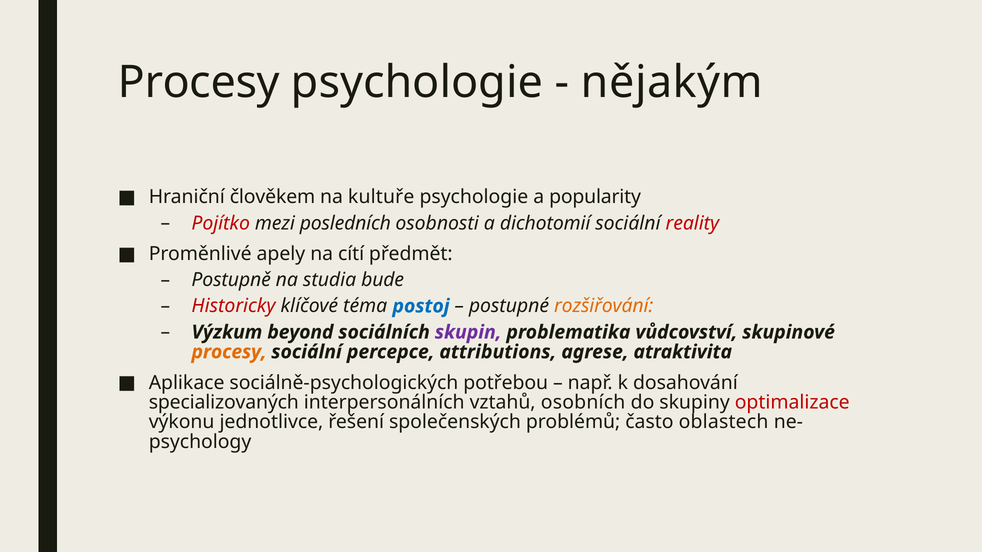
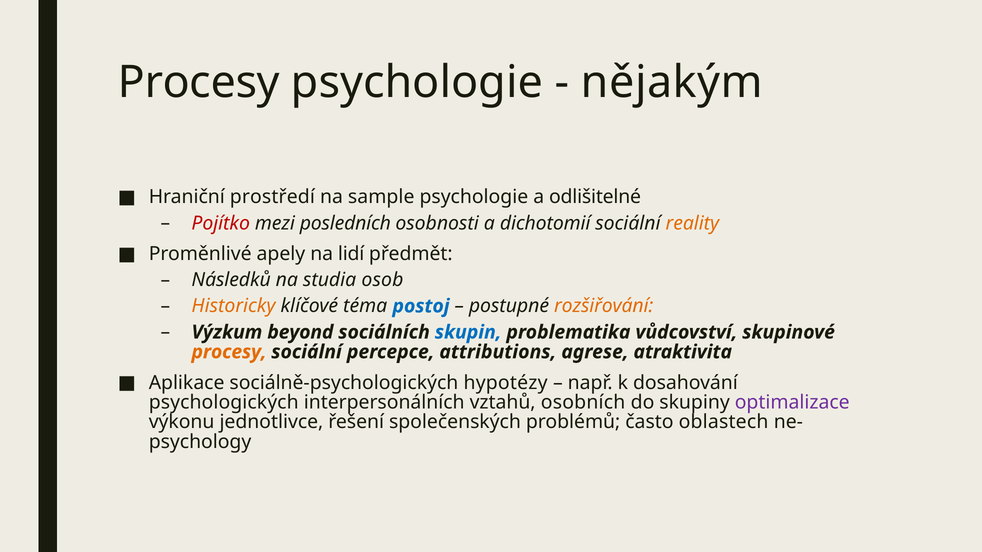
člověkem: člověkem -> prostředí (272, 197)
kultuře: kultuře -> sample (381, 197)
popularity: popularity -> odlišitelné (595, 197)
reality colour: red -> orange (692, 223)
cítí: cítí -> lidí (351, 254)
Postupně: Postupně -> Následků (231, 280)
bude: bude -> osob (382, 280)
Historicky colour: red -> orange (234, 306)
skupin colour: purple -> blue (468, 332)
potřebou: potřebou -> hypotézy (506, 383)
specializovaných: specializovaných -> psychologických (224, 403)
optimalizace colour: red -> purple (792, 403)
